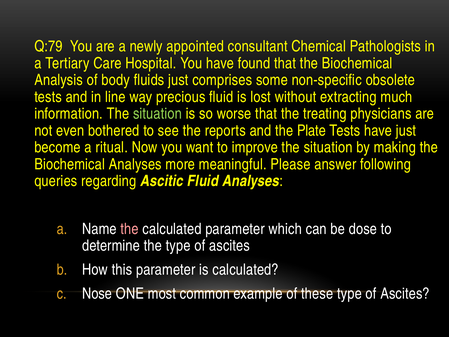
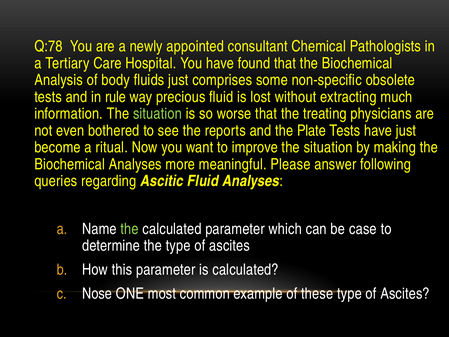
Q:79: Q:79 -> Q:78 (48, 46)
line: line -> rule (116, 97)
the colour: pink -> light green (130, 229)
dose: dose -> case (363, 229)
